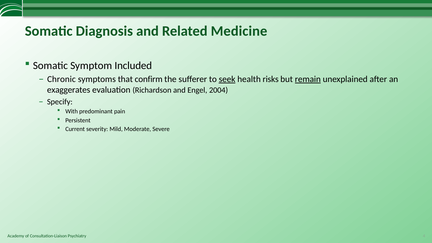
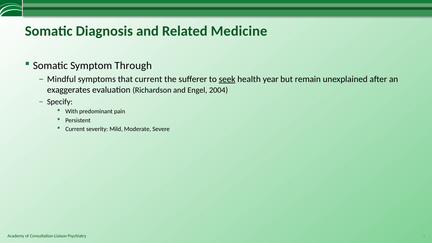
Included: Included -> Through (133, 66)
Chronic: Chronic -> Mindful (61, 79)
that confirm: confirm -> current (149, 79)
risks: risks -> year (271, 79)
remain underline: present -> none (308, 79)
